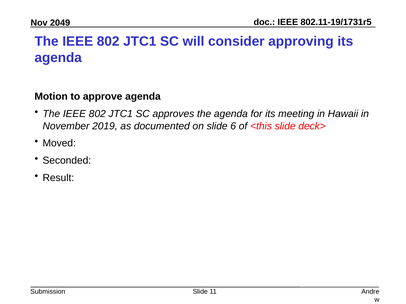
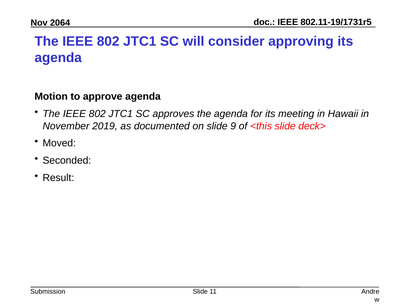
2049: 2049 -> 2064 (60, 23)
6: 6 -> 9 (233, 126)
